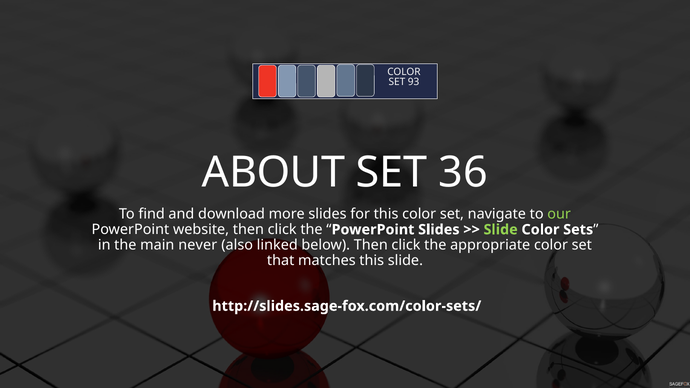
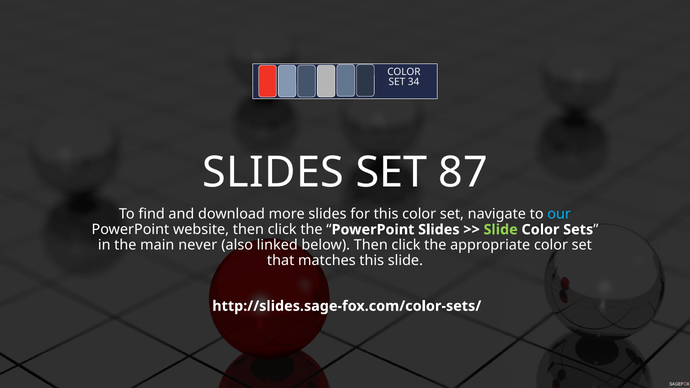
93: 93 -> 34 (414, 82)
ABOUT: ABOUT -> SLIDES (273, 172)
36: 36 -> 87 (463, 172)
our colour: light green -> light blue (559, 214)
